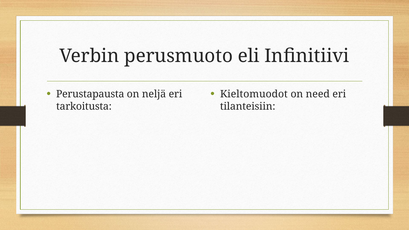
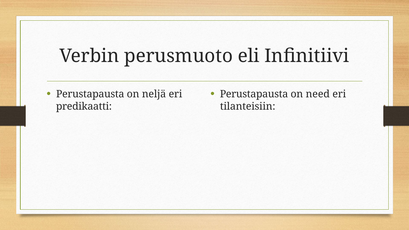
Kieltomuodot: Kieltomuodot -> Perustapausta (254, 94)
tarkoitusta: tarkoitusta -> predikaatti (84, 107)
